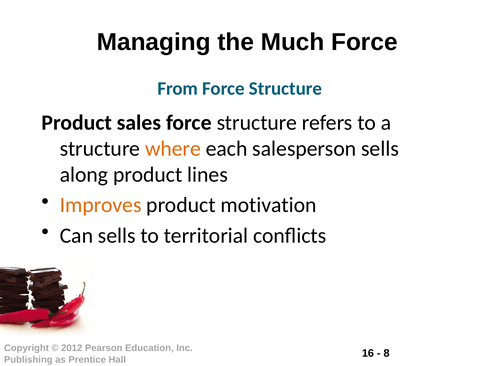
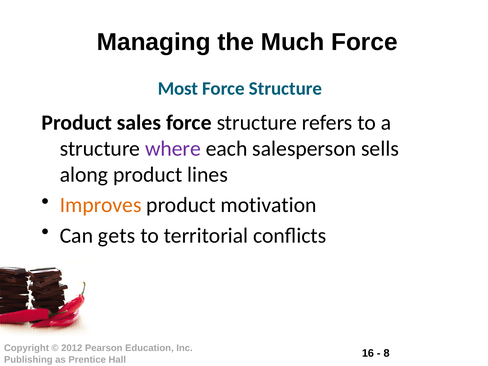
From: From -> Most (178, 89)
where colour: orange -> purple (173, 149)
Can sells: sells -> gets (117, 236)
